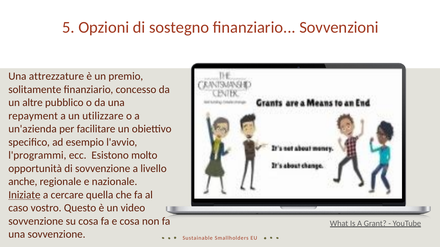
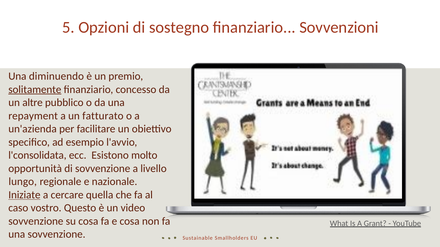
attrezzature: attrezzature -> diminuendo (56, 76)
solitamente underline: none -> present (35, 90)
utilizzare: utilizzare -> fatturato (103, 116)
l'programmi: l'programmi -> l'consolidata (37, 156)
anche: anche -> lungo (23, 182)
